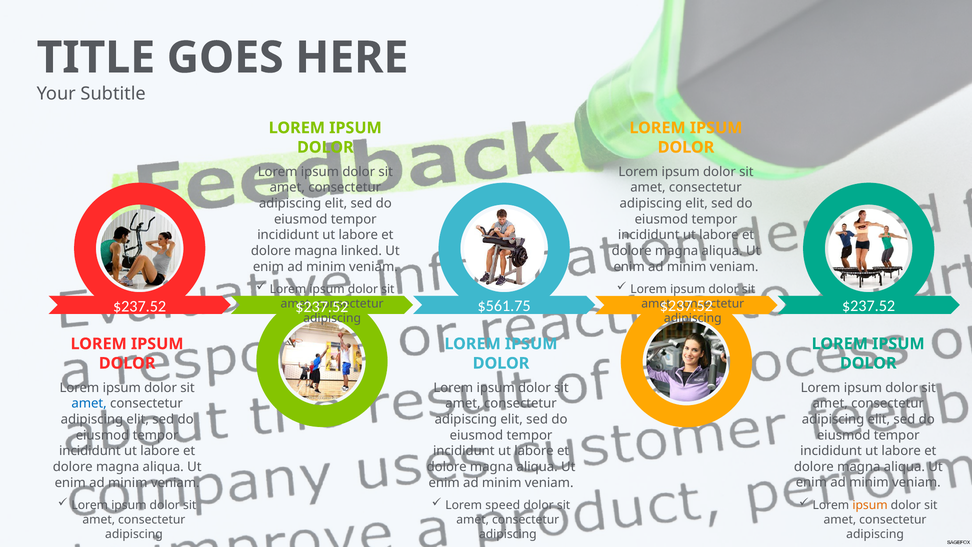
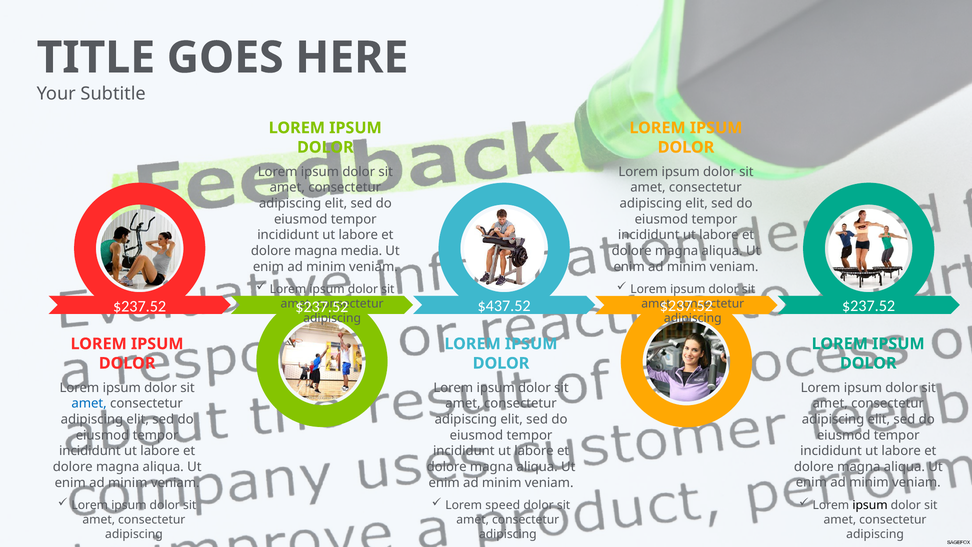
linked: linked -> media (361, 251)
$561.75: $561.75 -> $437.52 (504, 306)
ipsum colour: orange -> black (870, 505)
